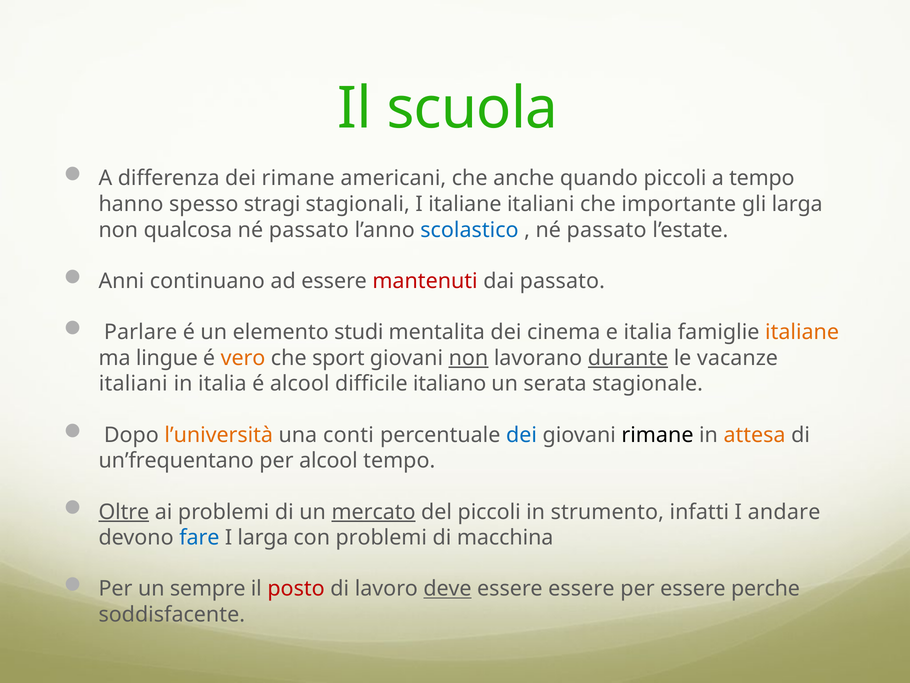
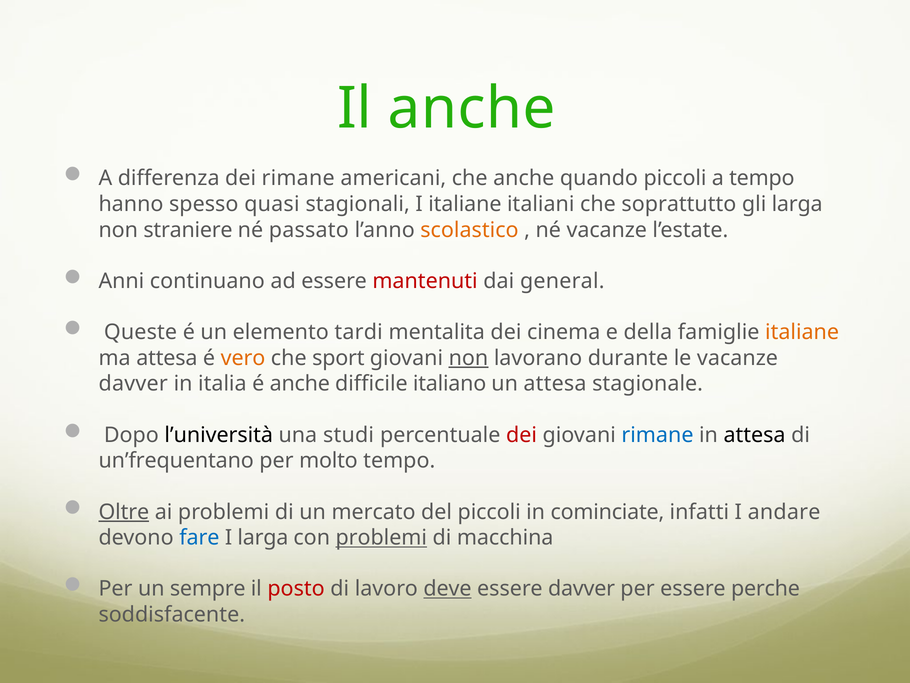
Il scuola: scuola -> anche (472, 108)
stragi: stragi -> quasi (272, 204)
importante: importante -> soprattutto (679, 204)
qualcosa: qualcosa -> straniere (188, 230)
scolastico colour: blue -> orange (469, 230)
passato: passato -> vacanze (607, 230)
dai passato: passato -> general (562, 281)
Parlare: Parlare -> Queste (141, 332)
studi: studi -> tardi (359, 332)
e italia: italia -> della (648, 332)
ma lingue: lingue -> attesa (167, 358)
durante underline: present -> none (628, 358)
italiani: italiani -> davver (133, 384)
é alcool: alcool -> anche (300, 384)
un serata: serata -> attesa (555, 384)
l’università colour: orange -> black (219, 435)
conti: conti -> studi (348, 435)
dei colour: blue -> red (521, 435)
rimane colour: black -> blue (657, 435)
attesa colour: orange -> black (755, 435)
per alcool: alcool -> molto (328, 460)
mercato underline: present -> none (374, 512)
strumento: strumento -> cominciate (607, 512)
problemi underline: none -> present (381, 537)
essere essere: essere -> davver (582, 588)
